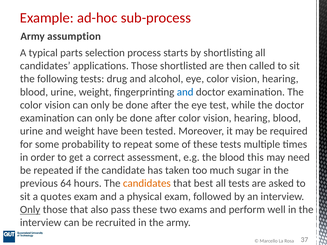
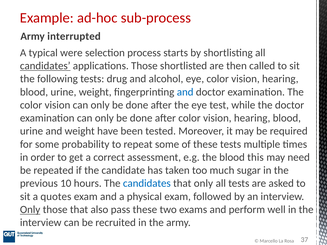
assumption: assumption -> interrupted (74, 36)
parts: parts -> were (71, 53)
candidates underline: none -> present (45, 66)
64: 64 -> 10 (66, 184)
candidates colour: orange -> blue (147, 184)
that best: best -> only (203, 184)
